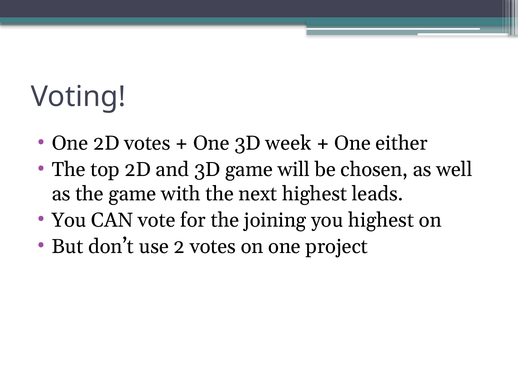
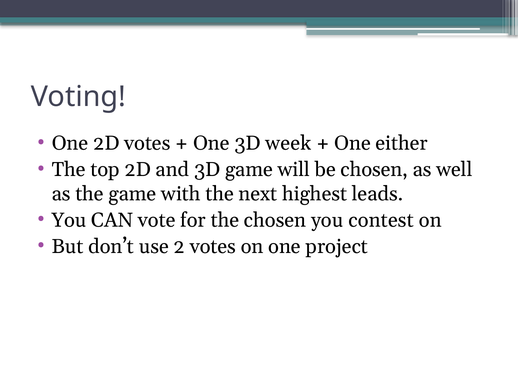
the joining: joining -> chosen (275, 220)
you highest: highest -> contest (381, 220)
